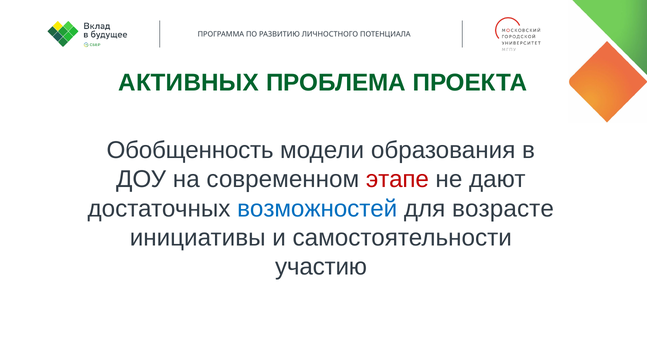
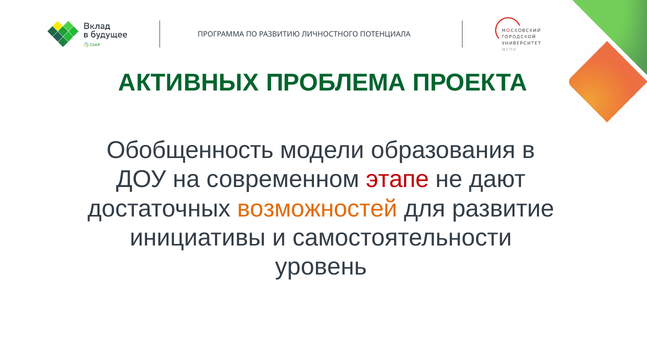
возможностей colour: blue -> orange (317, 209)
возрасте: возрасте -> развитие (503, 209)
участию: участию -> уровень (321, 267)
